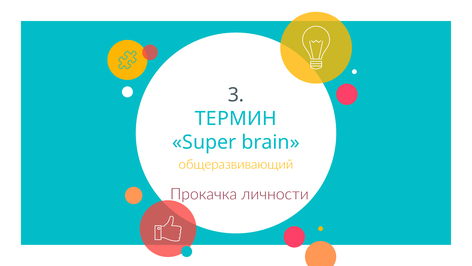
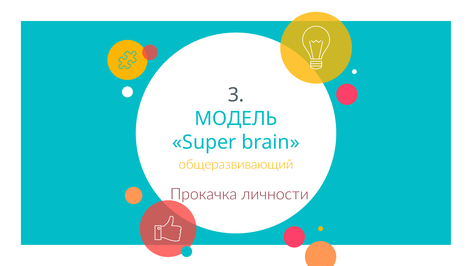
ТЕРМИН: ТЕРМИН -> МОДЕЛЬ (236, 119)
